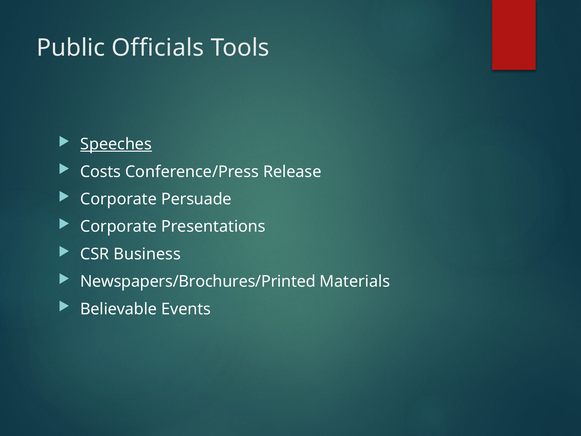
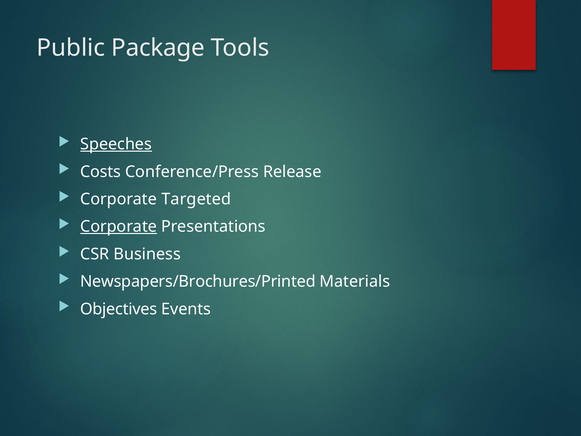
Officials: Officials -> Package (158, 48)
Persuade: Persuade -> Targeted (196, 199)
Corporate underline: none -> present (119, 227)
Believable: Believable -> Objectives (119, 309)
